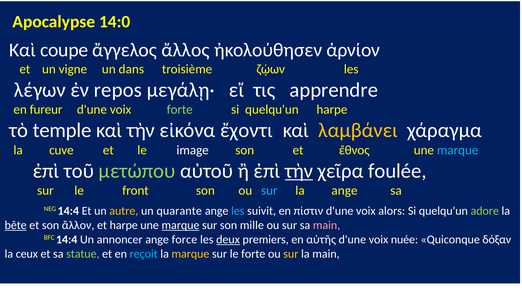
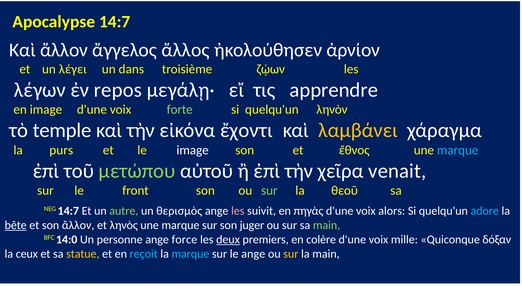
Apocalypse 14:0: 14:0 -> 14:7 (115, 22)
Καὶ coupe: coupe -> ἄλλον (64, 50)
vigne: vigne -> λέγει (73, 69)
en fureur: fureur -> image (46, 110)
quelqu'un harpe: harpe -> ληνὸν (332, 110)
cuve: cuve -> purs (61, 150)
τὴν underline: present -> none (299, 171)
foulée: foulée -> venait (397, 171)
sur colour: light blue -> light green (269, 191)
la ange: ange -> θεοῦ (345, 191)
NEG 14:4: 14:4 -> 14:7 (68, 211)
autre colour: yellow -> light green (124, 211)
quarante: quarante -> θερισμὸς (179, 211)
les colour: light blue -> pink (238, 211)
πίστιν: πίστιν -> πηγὰς (309, 211)
adore colour: light green -> light blue (485, 211)
et harpe: harpe -> ληνὸς (124, 225)
marque underline: present -> none (180, 225)
mille: mille -> juger (252, 225)
main colour: pink -> light green (327, 225)
BFC 14:4: 14:4 -> 14:0 (67, 240)
annoncer: annoncer -> personne (120, 240)
αὐτῆς: αὐτῆς -> colère (321, 240)
nuée: nuée -> mille (404, 240)
statue colour: light green -> yellow (83, 254)
marque colour: yellow -> light blue (190, 254)
le forte: forte -> ange (253, 254)
